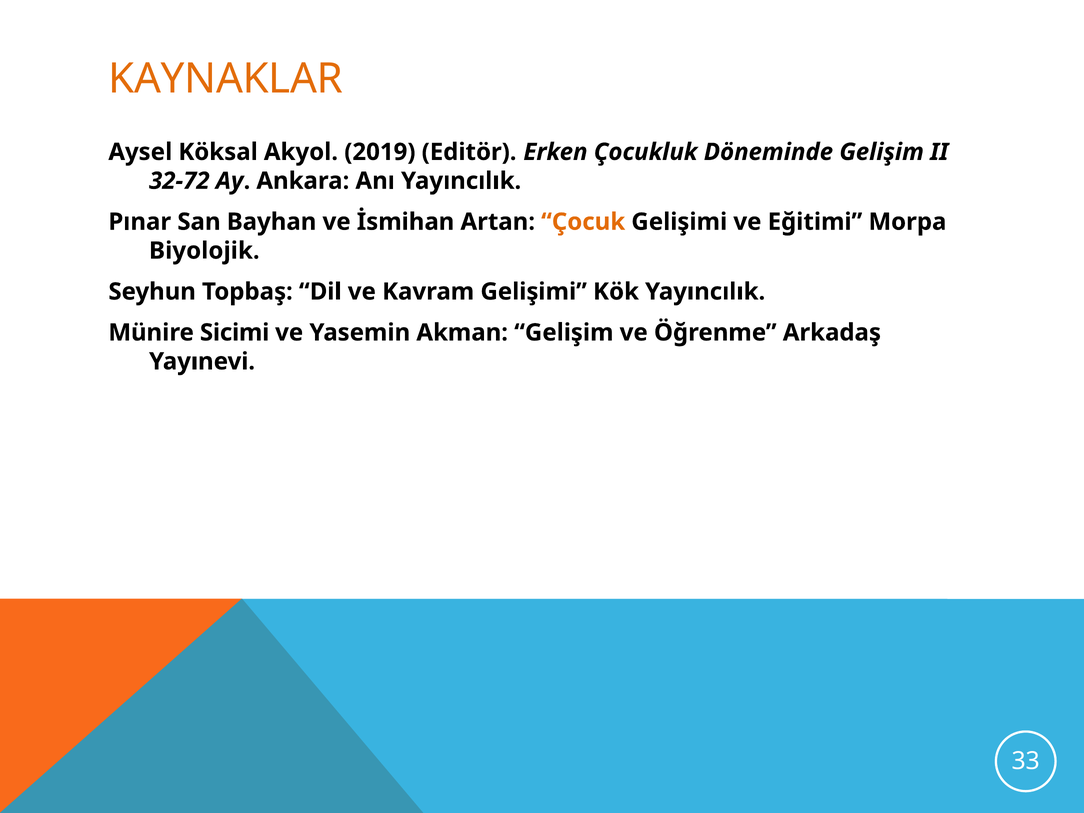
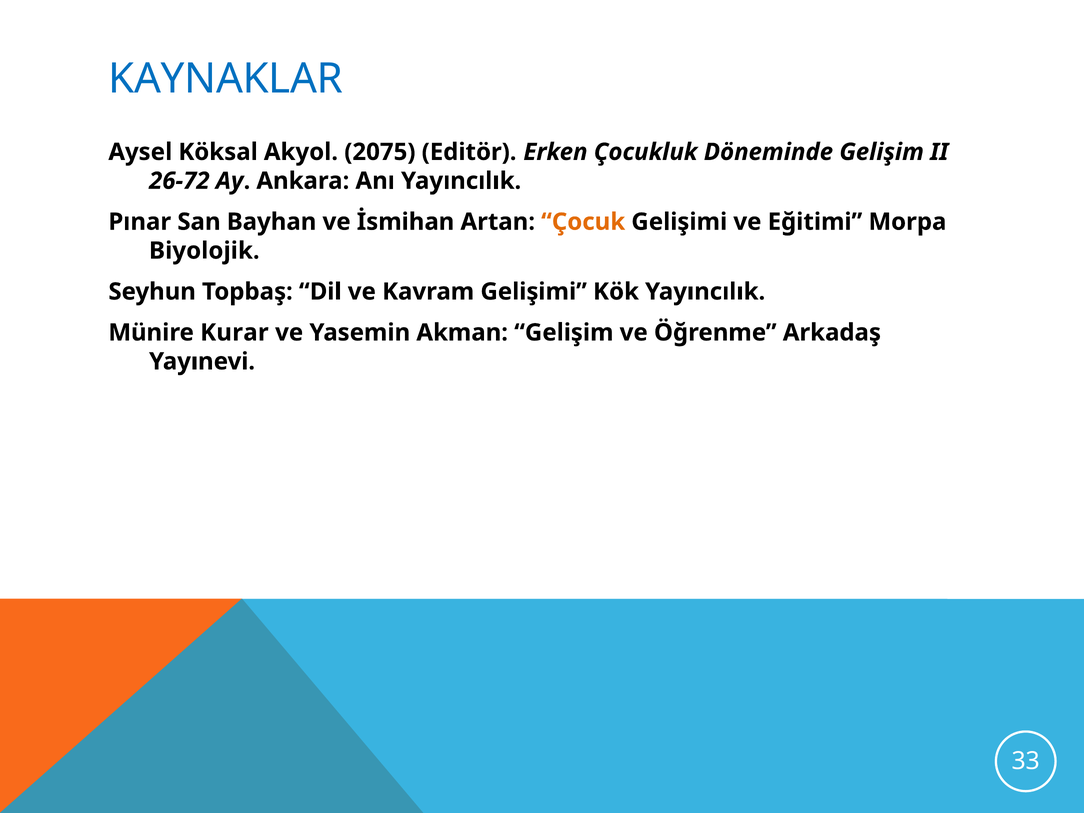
KAYNAKLAR colour: orange -> blue (226, 79)
2019: 2019 -> 2075 (380, 152)
32-72: 32-72 -> 26-72 (179, 181)
Sicimi: Sicimi -> Kurar (234, 333)
